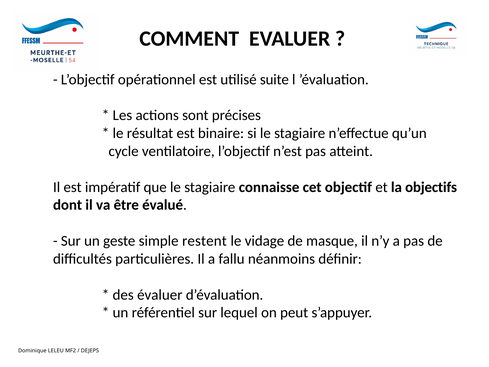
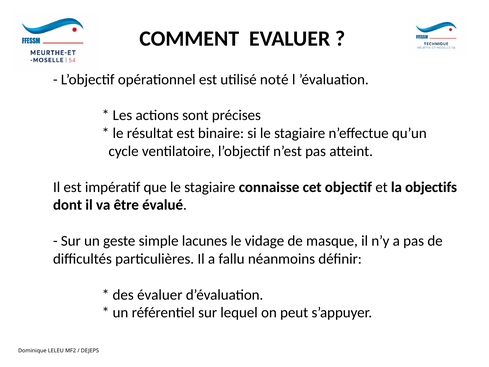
suite: suite -> noté (274, 79)
restent: restent -> lacunes (205, 241)
